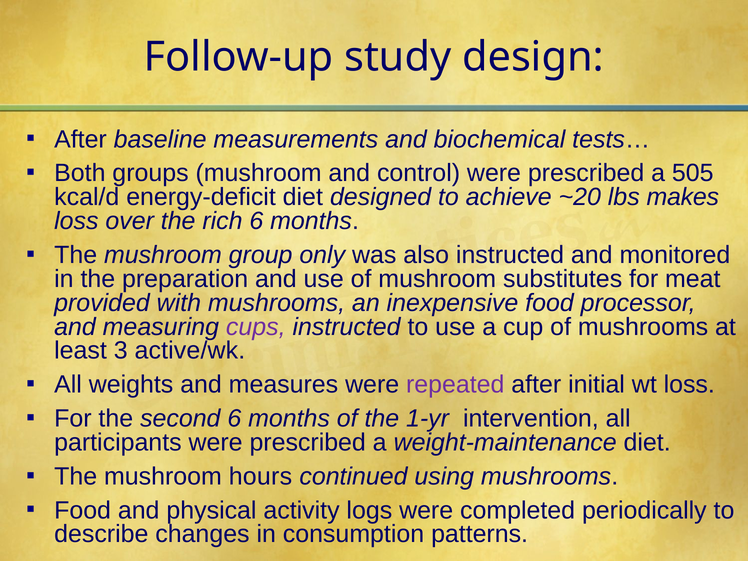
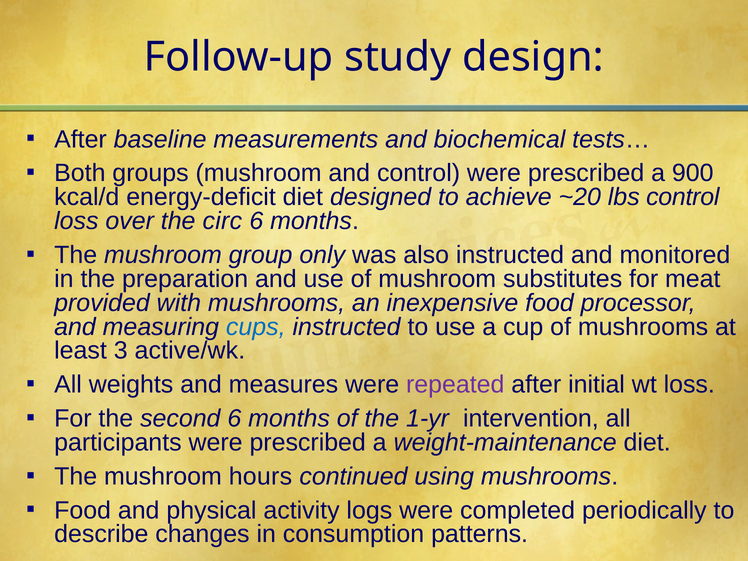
505: 505 -> 900 (693, 173)
lbs makes: makes -> control (683, 197)
rich: rich -> circ (222, 221)
cups colour: purple -> blue (256, 327)
